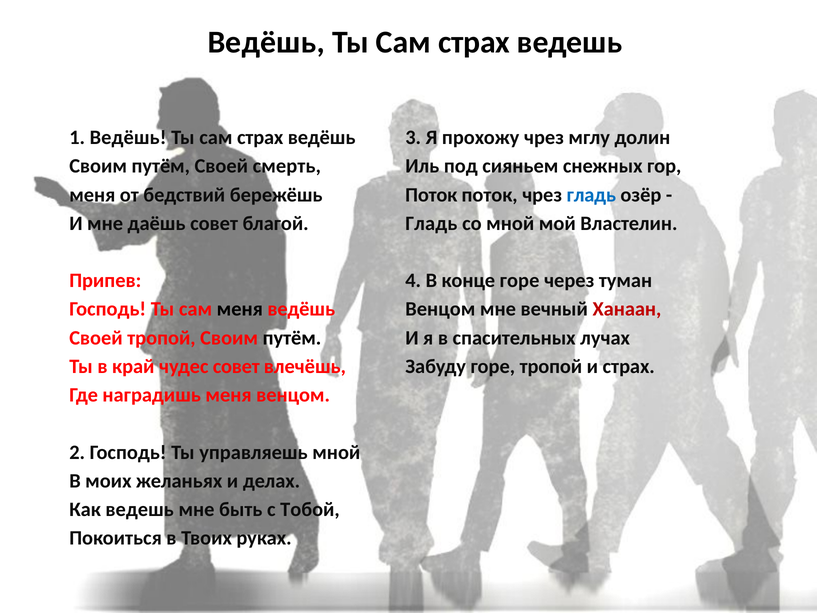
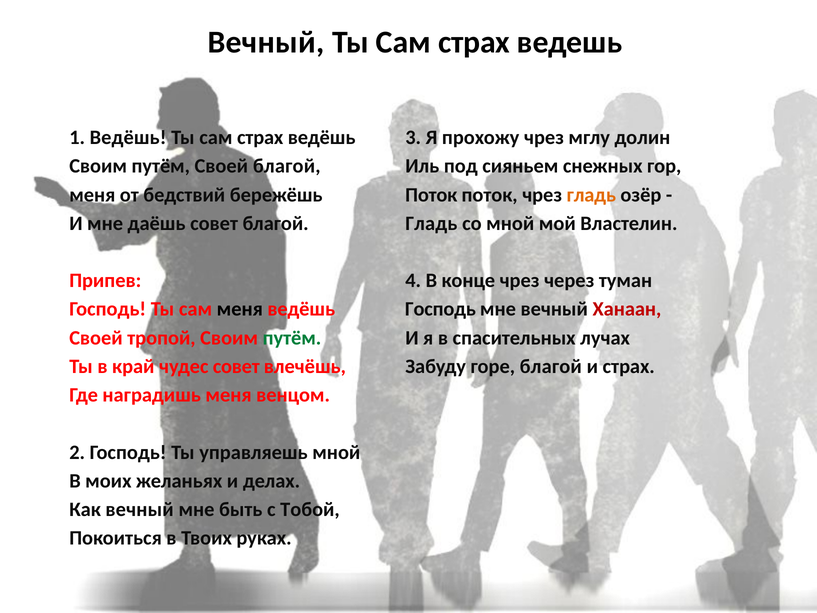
Ведёшь: Ведёшь -> Вечный (266, 42)
Своей смерть: смерть -> благой (287, 166)
гладь colour: blue -> orange (591, 195)
конце горе: горе -> чрез (520, 281)
Венцом: Венцом -> Господь (440, 309)
путём colour: black -> green (292, 338)
горе тропой: тропой -> благой (551, 366)
Как ведешь: ведешь -> вечный (140, 509)
